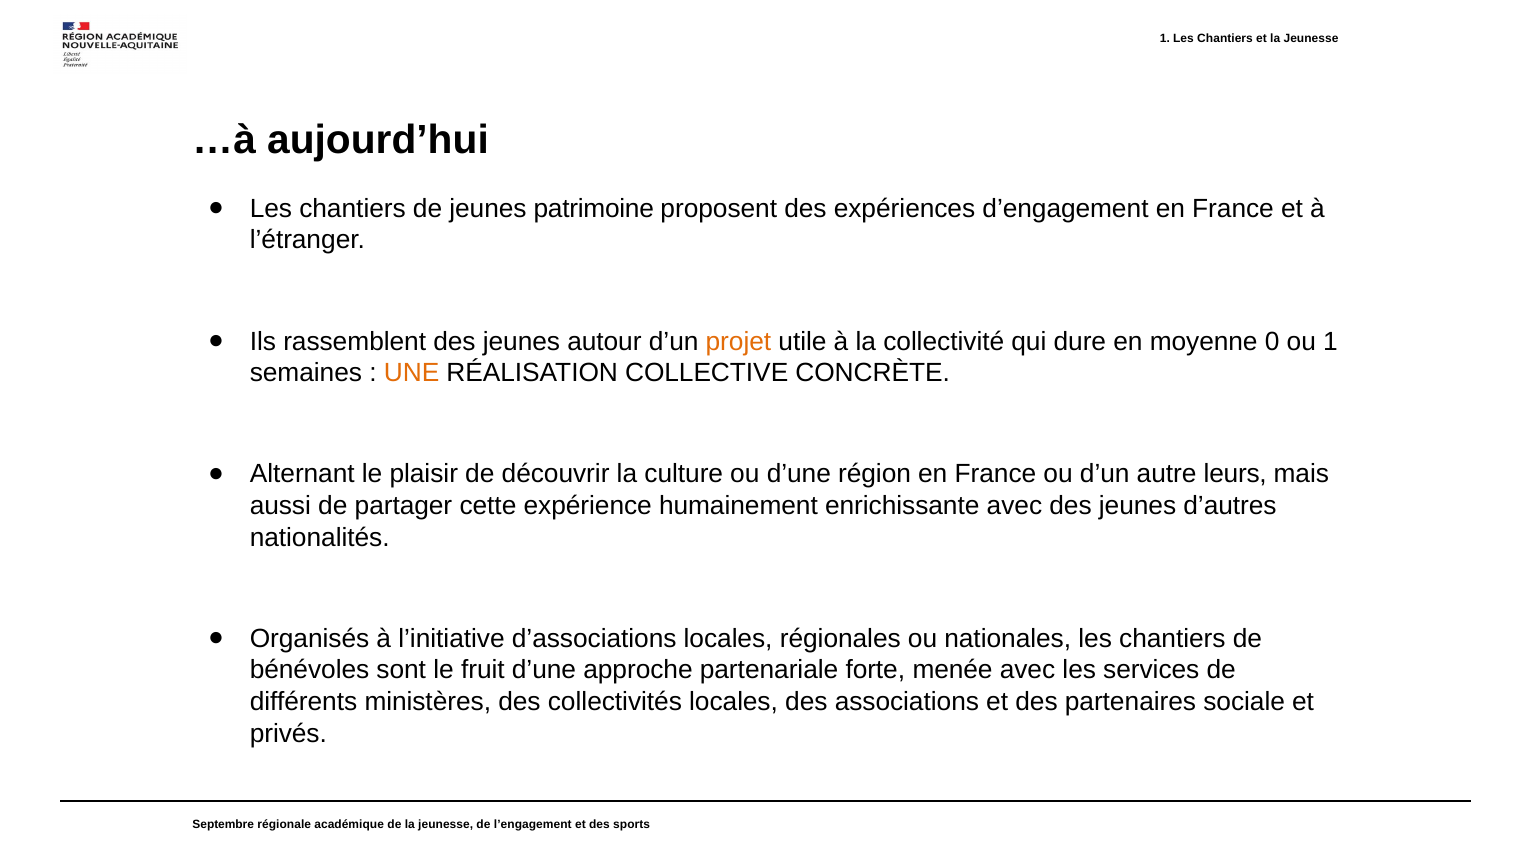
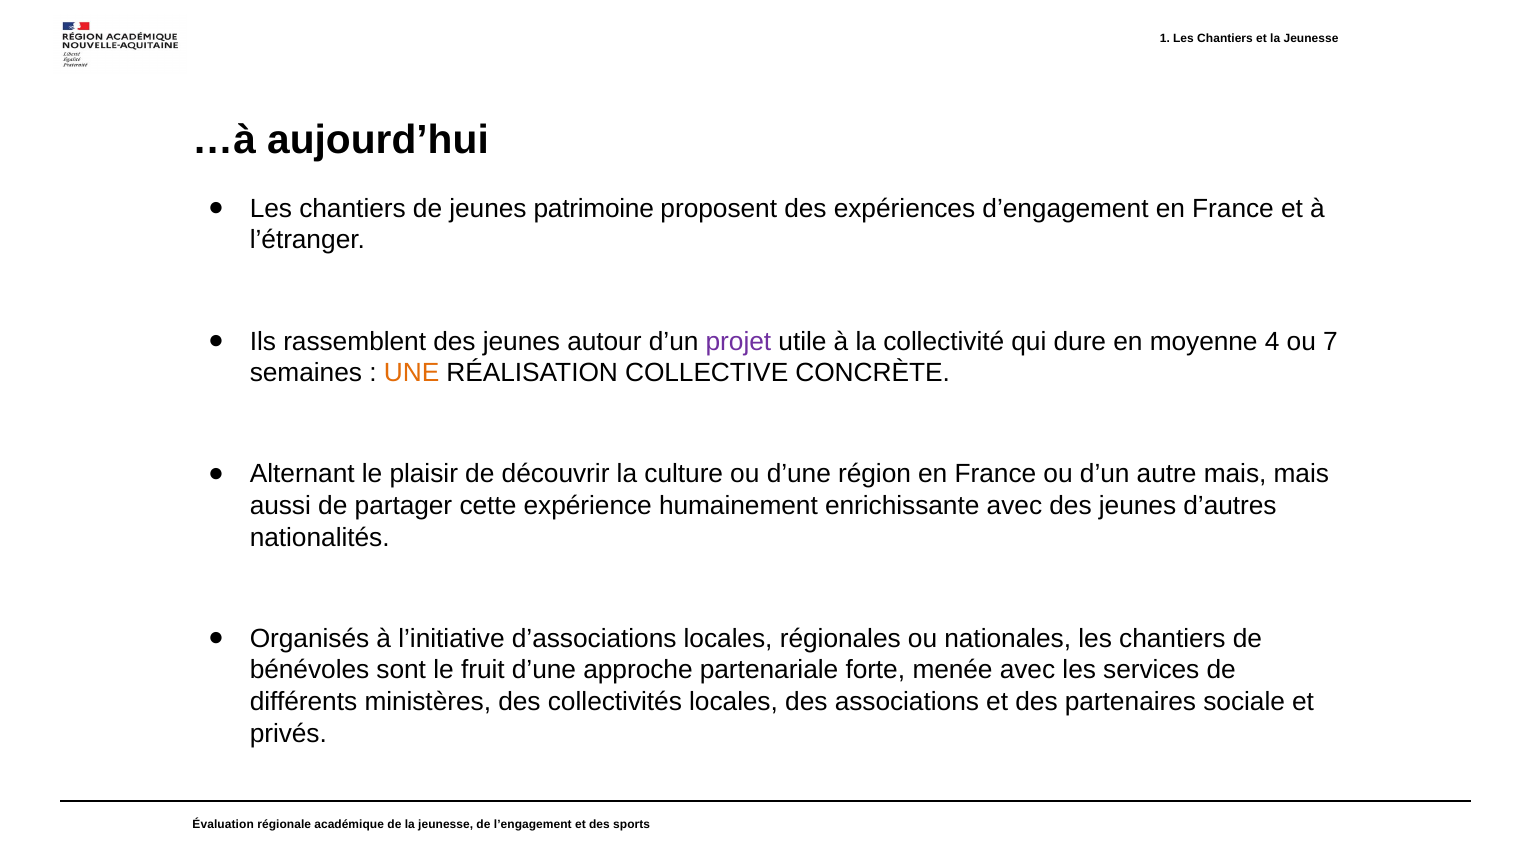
projet colour: orange -> purple (738, 341)
0: 0 -> 4 (1272, 341)
ou 1: 1 -> 7 (1330, 341)
autre leurs: leurs -> mais (1235, 474)
Septembre: Septembre -> Évaluation (223, 825)
